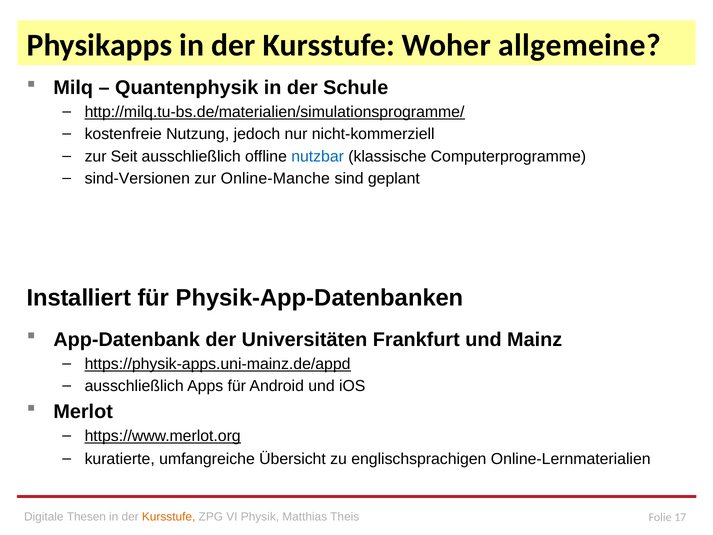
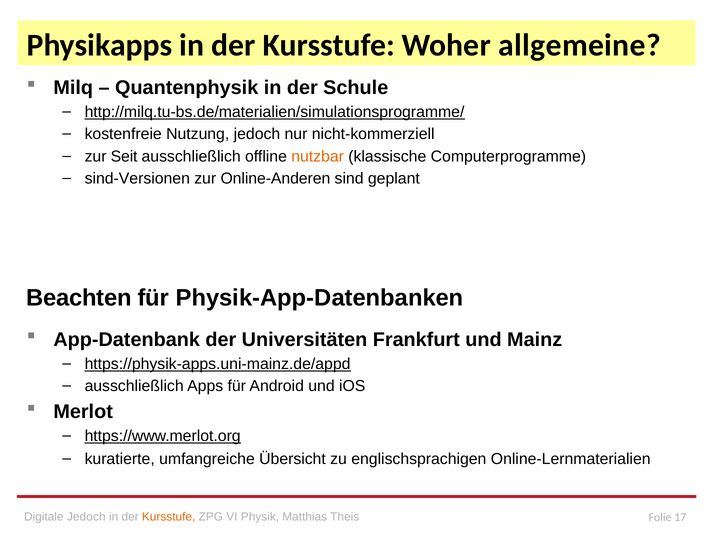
nutzbar colour: blue -> orange (318, 156)
Online-Manche: Online-Manche -> Online-Anderen (275, 178)
Installiert: Installiert -> Beachten (79, 298)
Digitale Thesen: Thesen -> Jedoch (86, 517)
